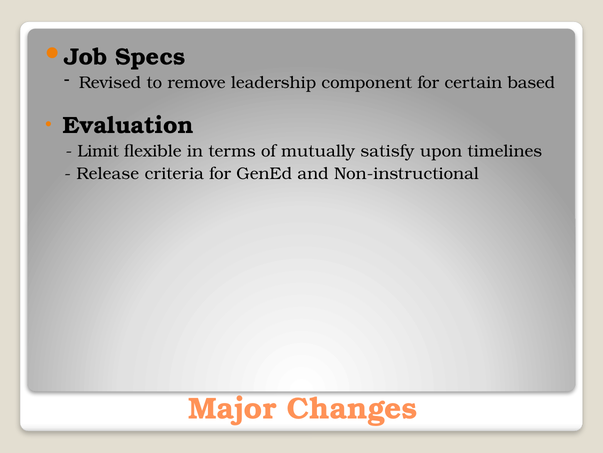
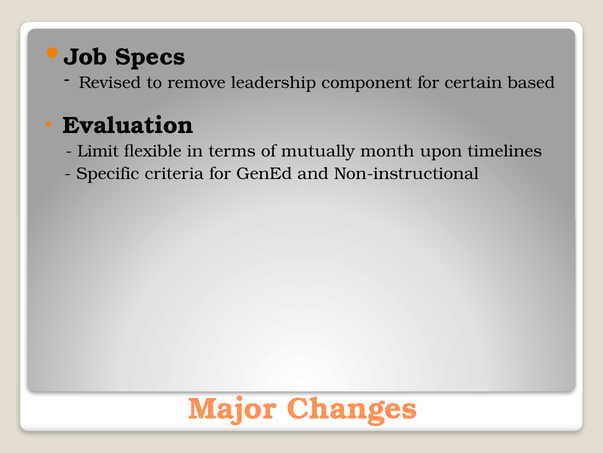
satisfy: satisfy -> month (387, 151)
Release: Release -> Specific (108, 173)
